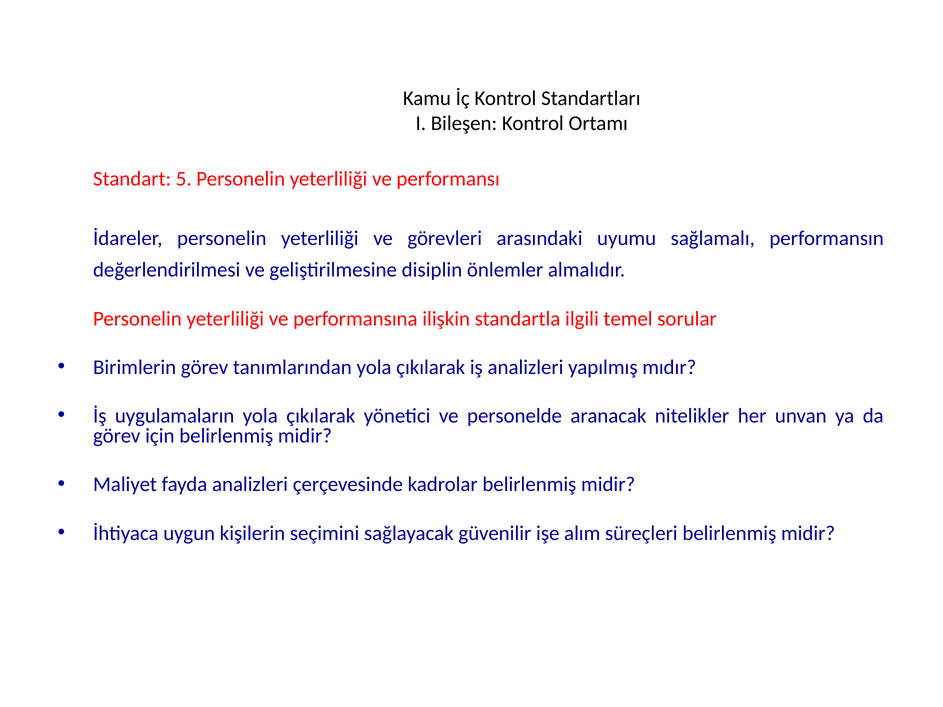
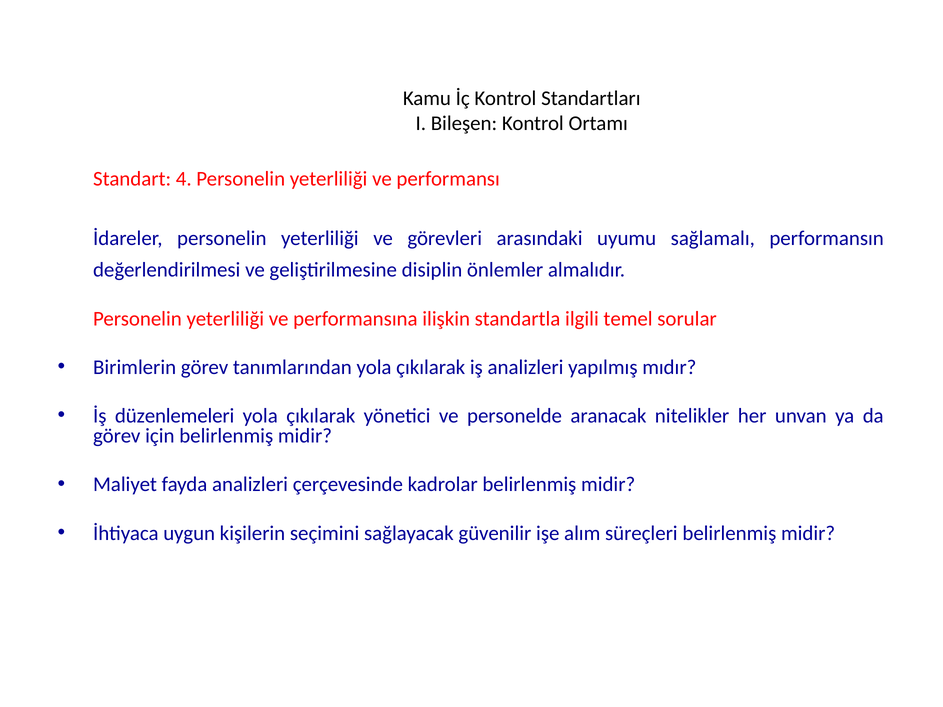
5: 5 -> 4 (184, 179)
uygulamaların: uygulamaların -> düzenlemeleri (175, 416)
